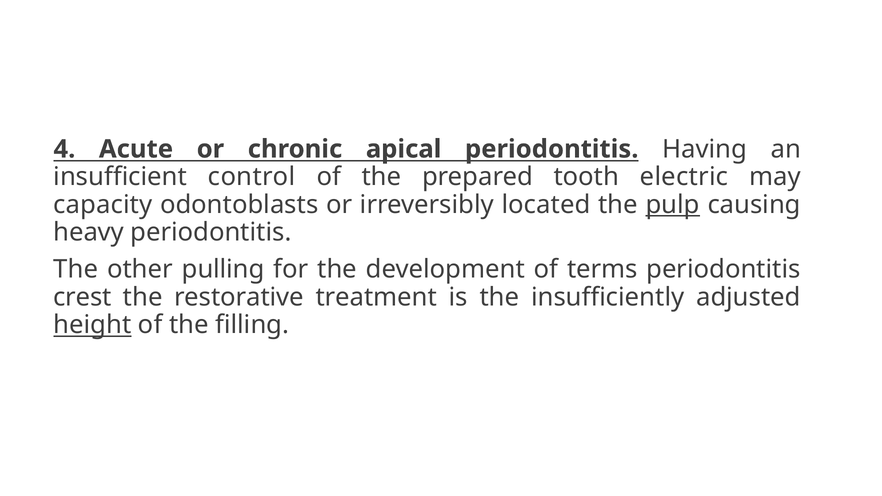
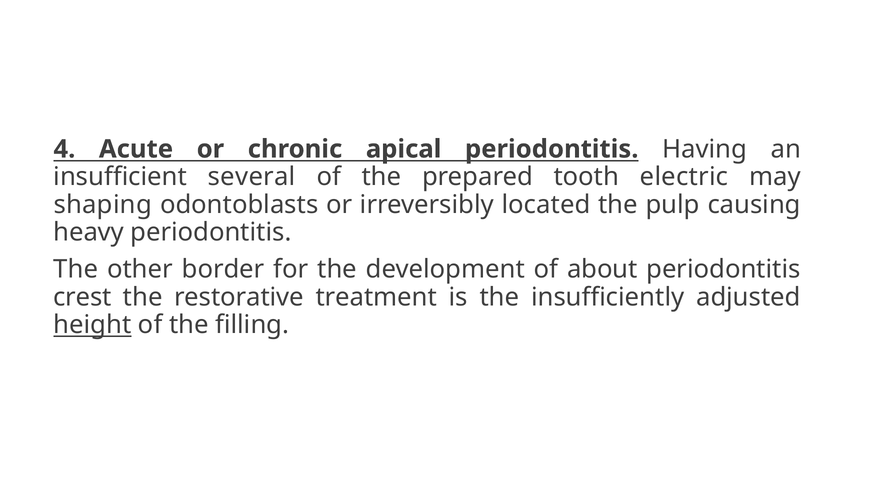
control: control -> several (252, 177)
capacity: capacity -> shaping (103, 205)
pulp underline: present -> none (673, 205)
pulling: pulling -> border (223, 269)
terms: terms -> about (602, 269)
